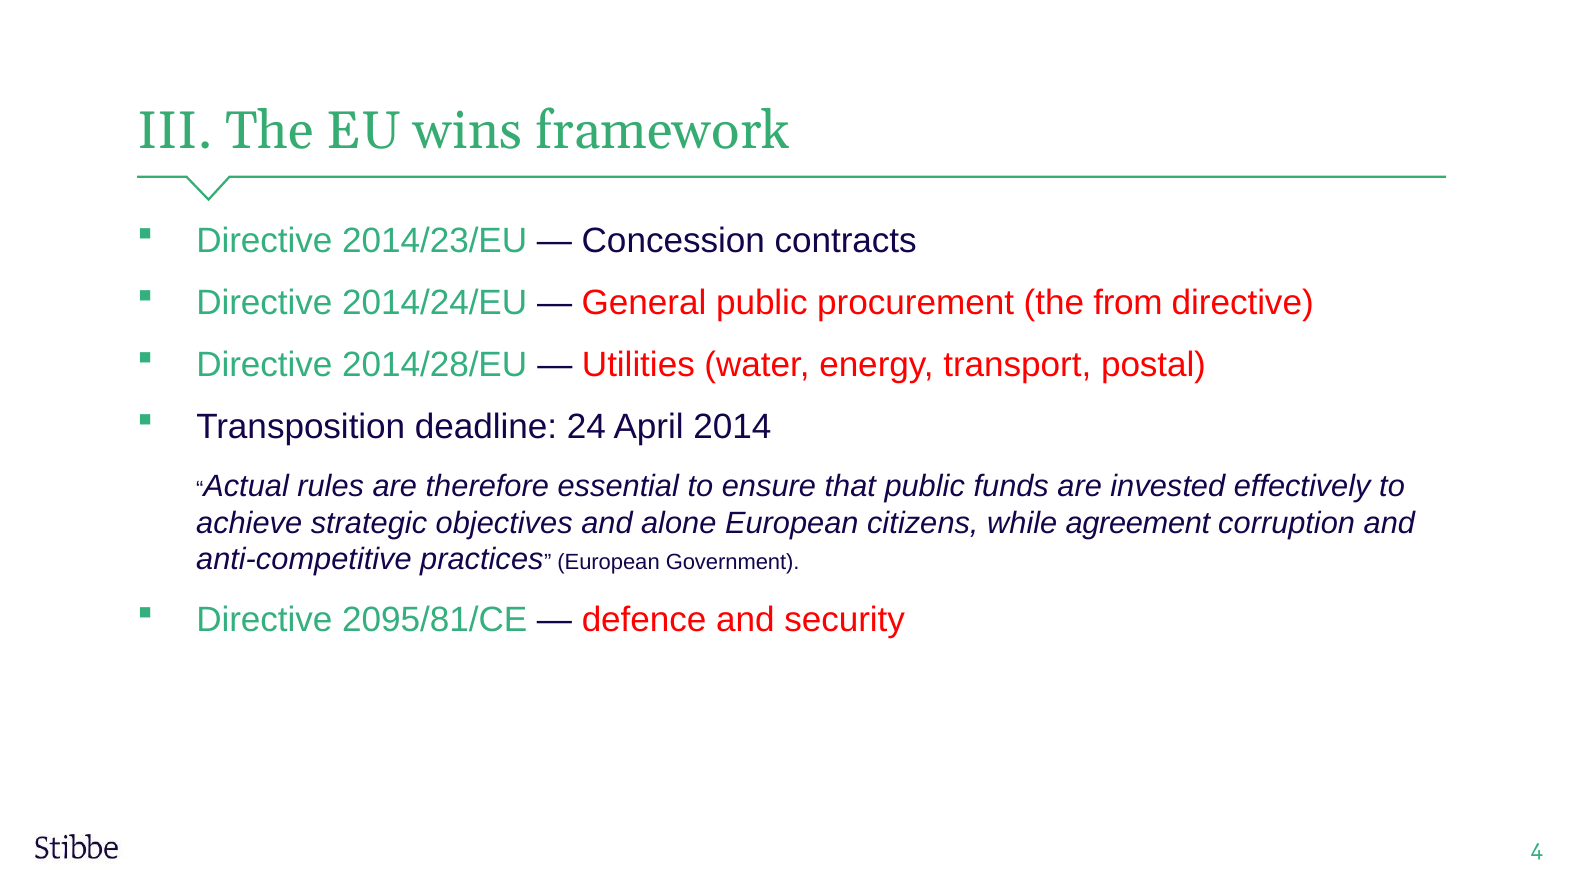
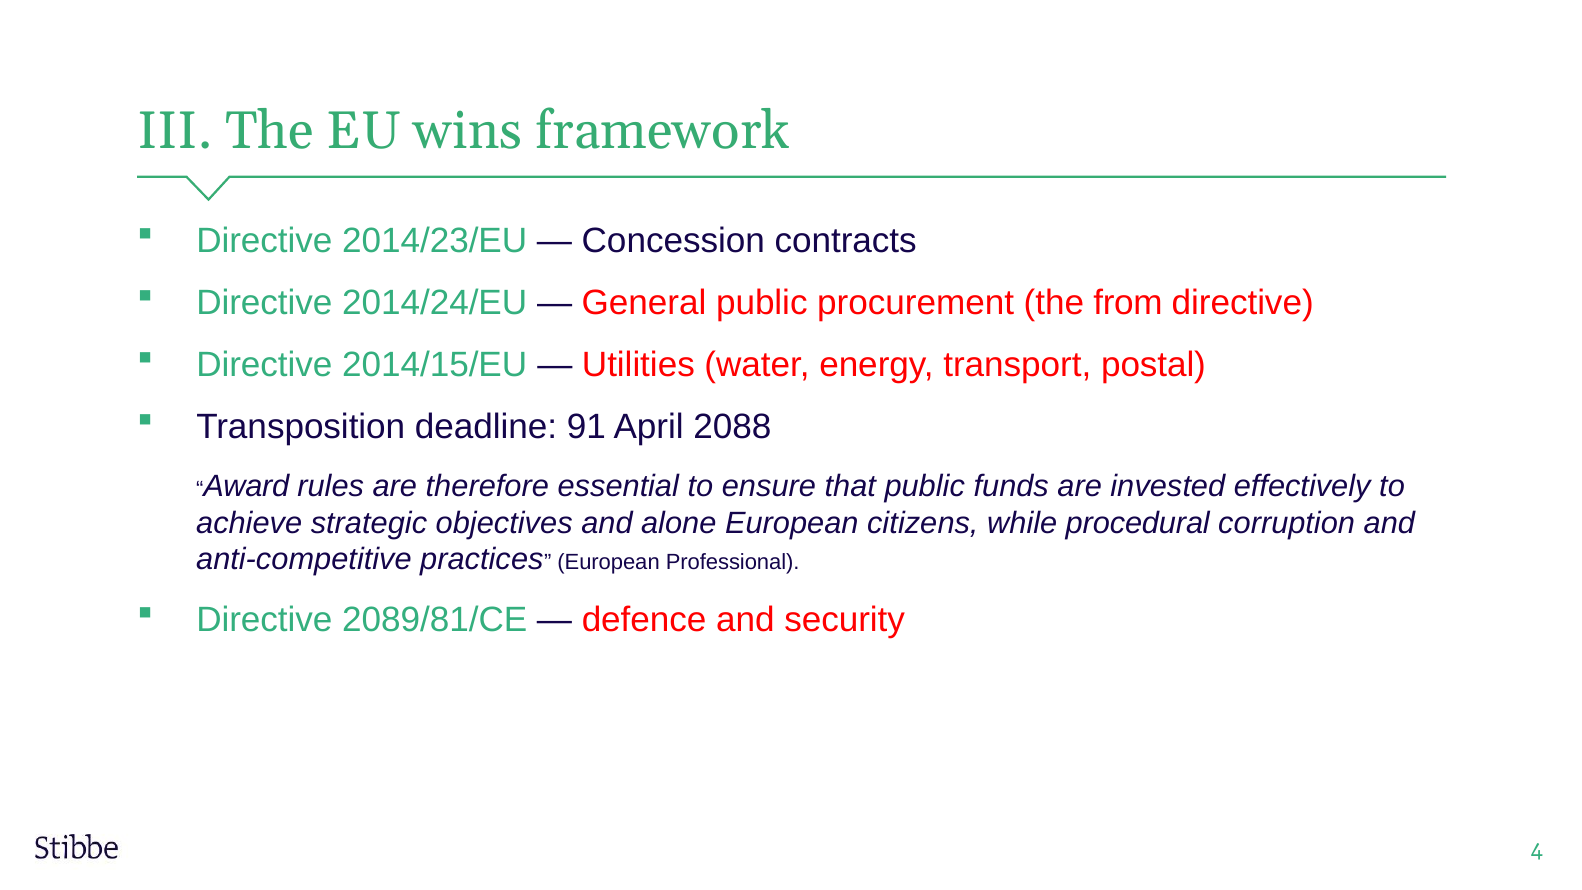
2014/28/EU: 2014/28/EU -> 2014/15/EU (435, 365)
24: 24 -> 91 (586, 427)
2014: 2014 -> 2088 (732, 427)
Actual: Actual -> Award (246, 486)
agreement: agreement -> procedural (1138, 523)
Government: Government -> Professional (733, 563)
2095/81/CE: 2095/81/CE -> 2089/81/CE (435, 619)
